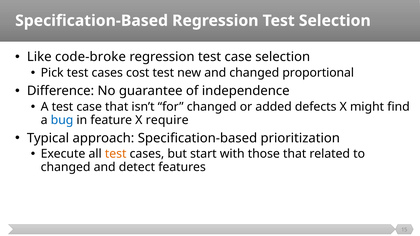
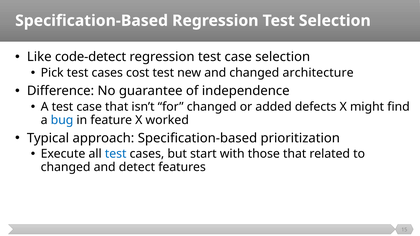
code-broke: code-broke -> code-detect (91, 57)
proportional: proportional -> architecture (318, 73)
require: require -> worked (167, 120)
test colour: orange -> blue (116, 154)
